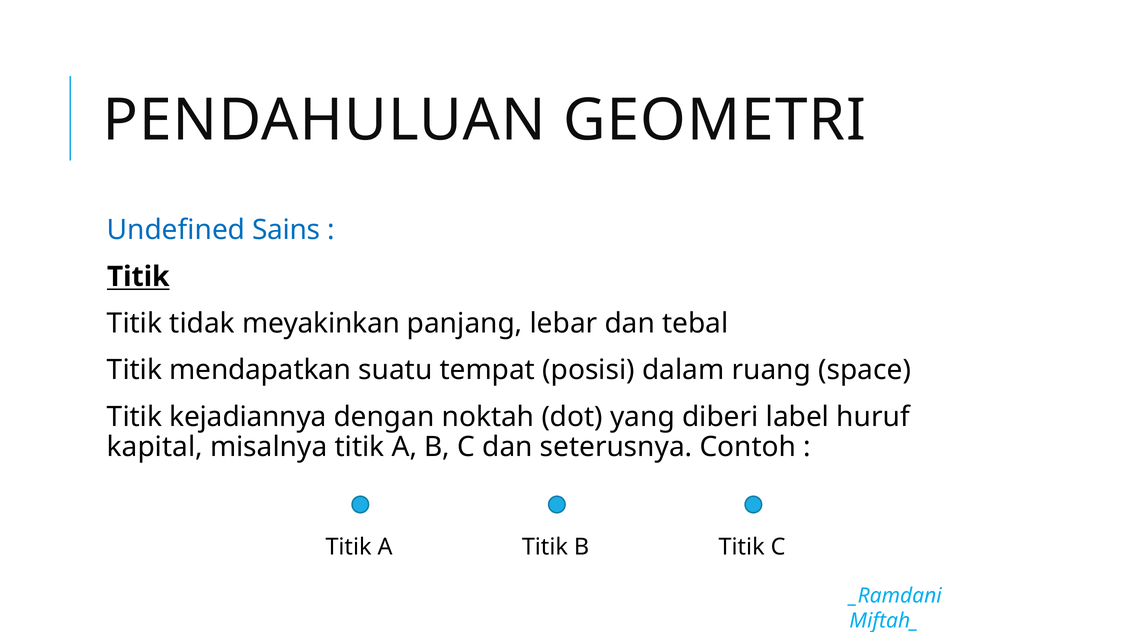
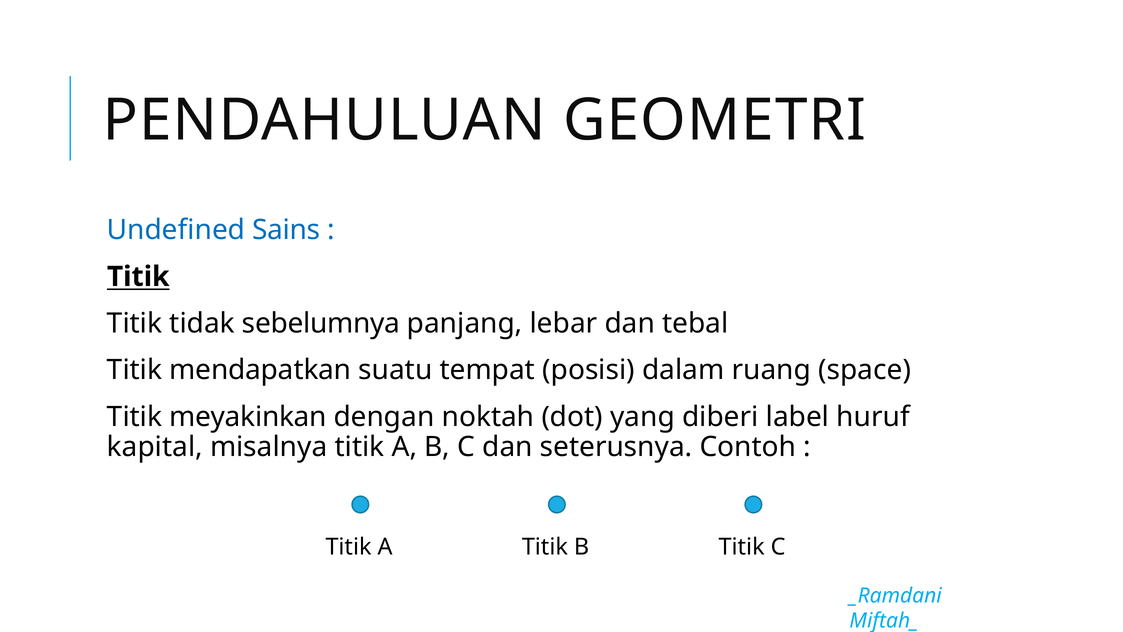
meyakinkan: meyakinkan -> sebelumnya (321, 323)
kejadiannya: kejadiannya -> meyakinkan (248, 417)
